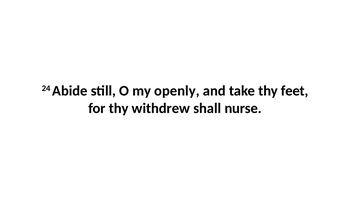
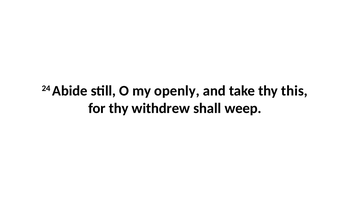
feet: feet -> this (294, 91)
nurse: nurse -> weep (243, 108)
